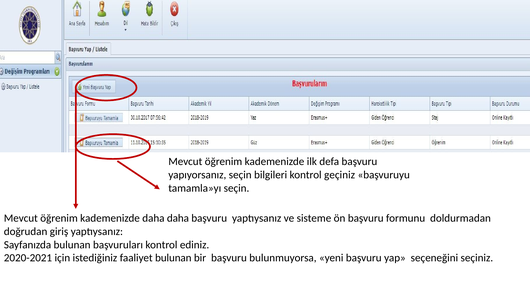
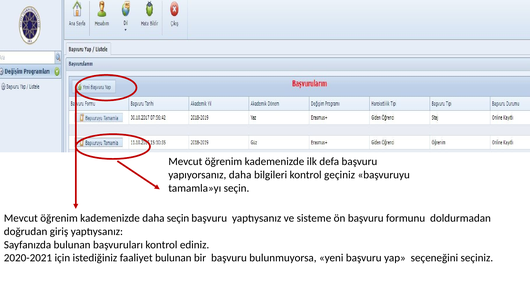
yapıyorsanız seçin: seçin -> daha (240, 175)
daha daha: daha -> seçin (178, 218)
